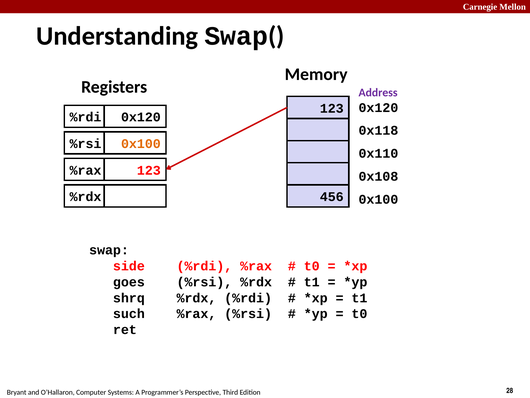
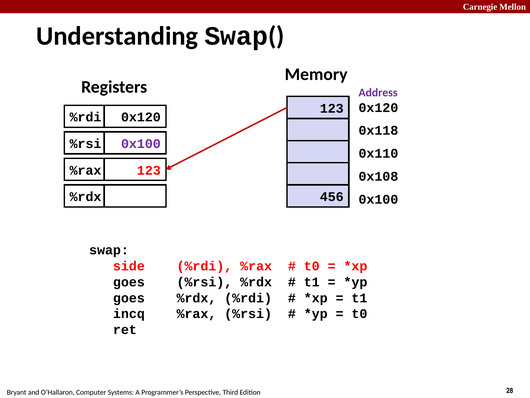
0x100 colour: orange -> purple (141, 144)
shrq: shrq -> goes (129, 298)
such: such -> incq (129, 314)
